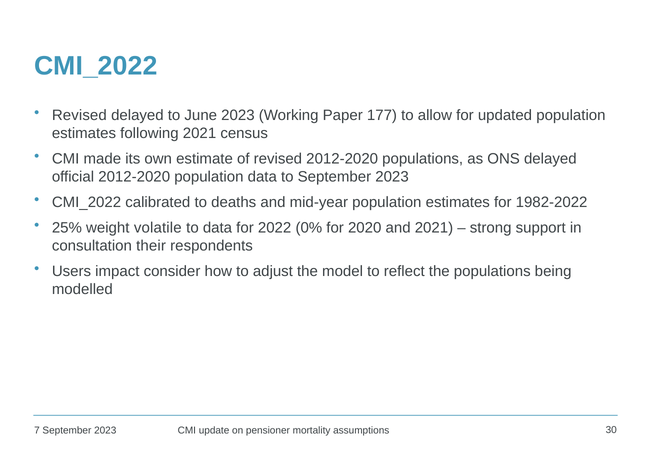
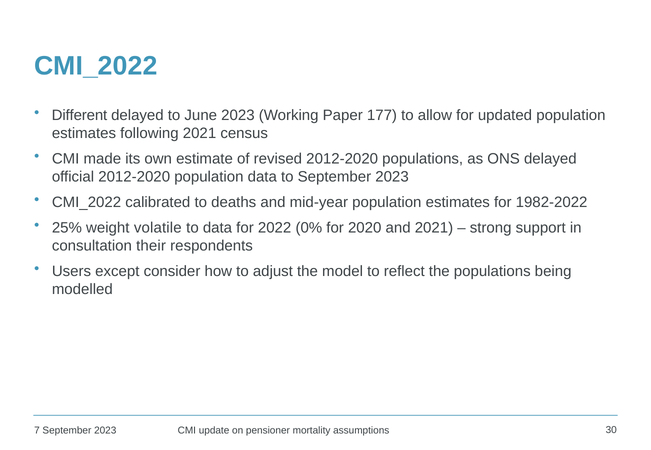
Revised: Revised -> Different (79, 115)
impact: impact -> except (117, 272)
